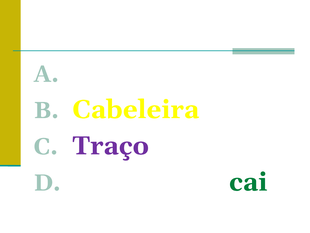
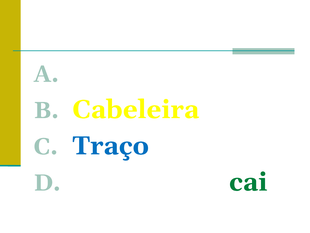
Traço colour: purple -> blue (111, 145)
